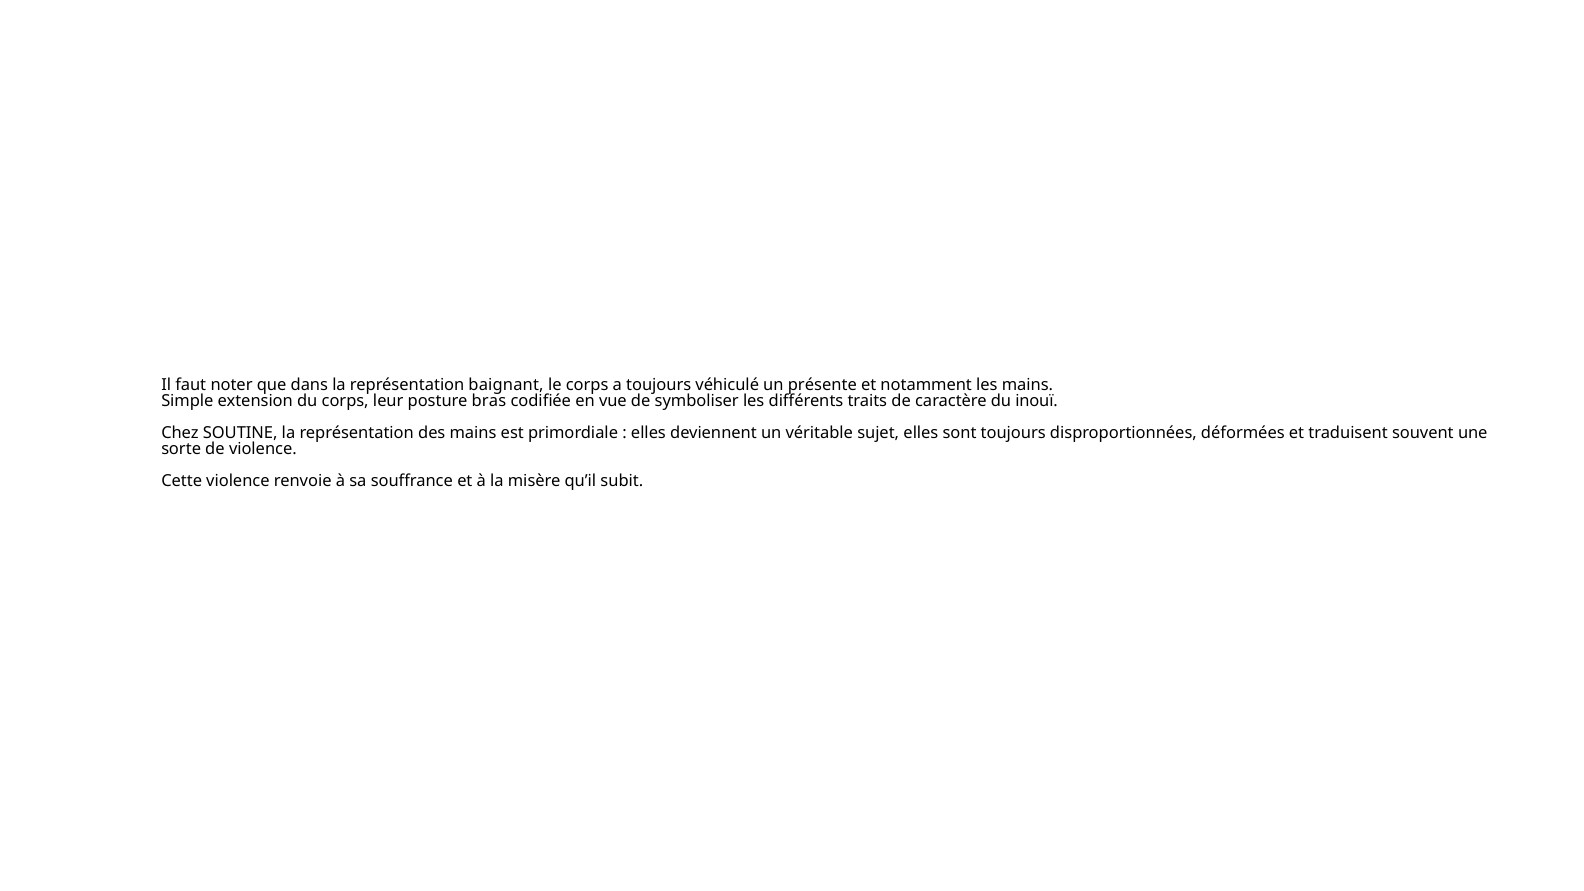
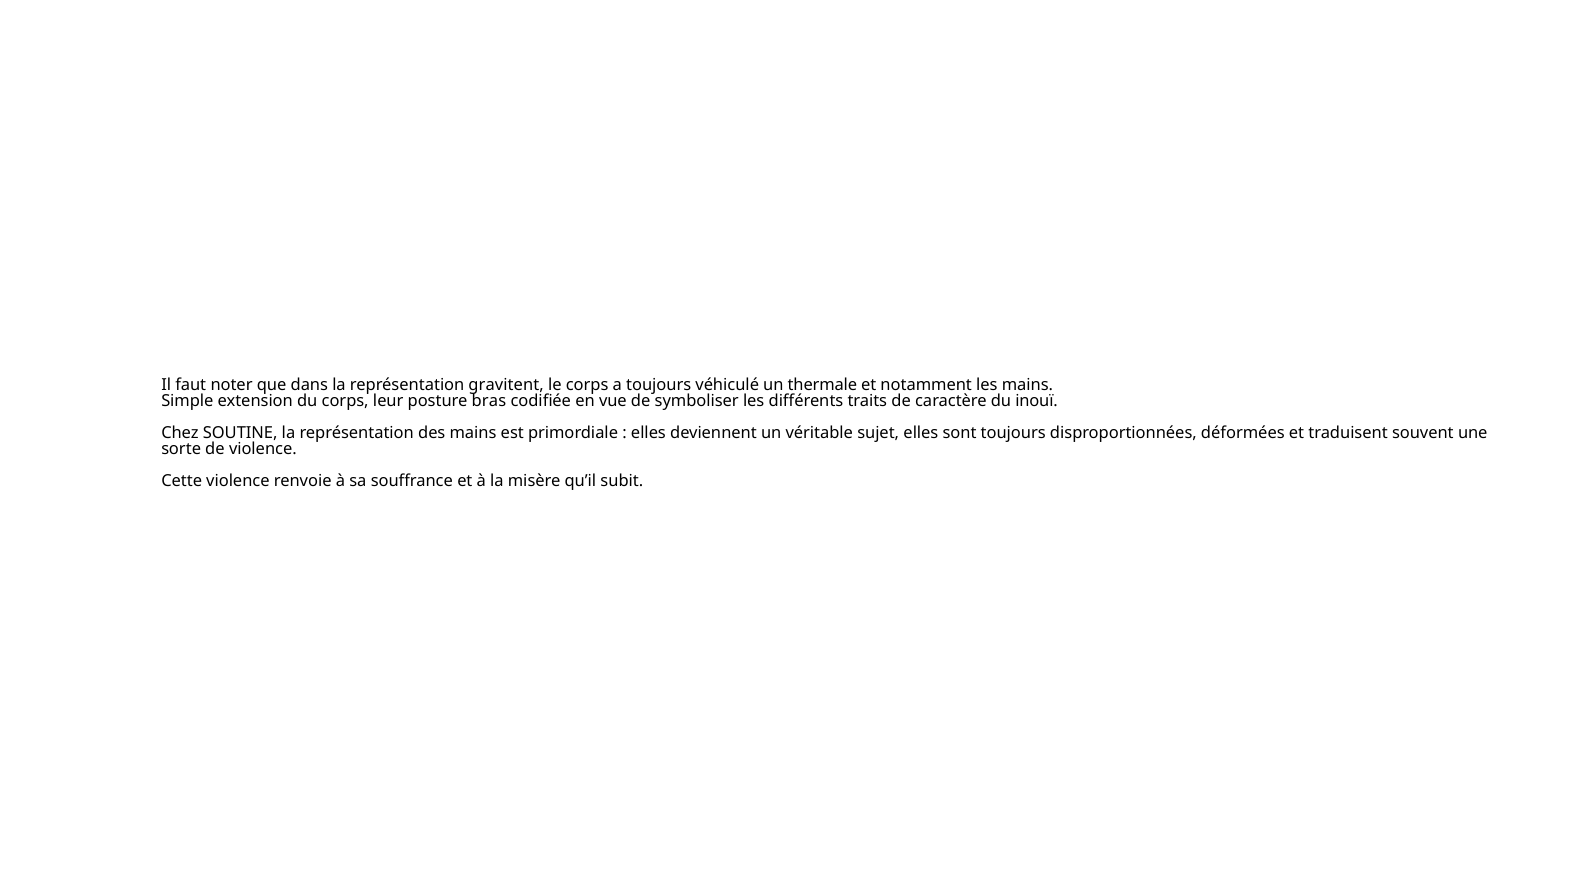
baignant: baignant -> gravitent (506, 385)
présente: présente -> thermale (822, 385)
